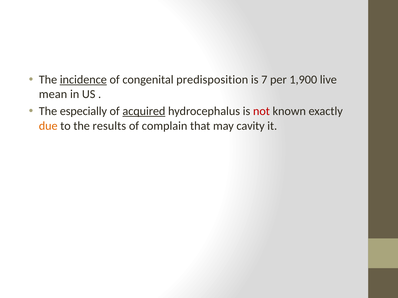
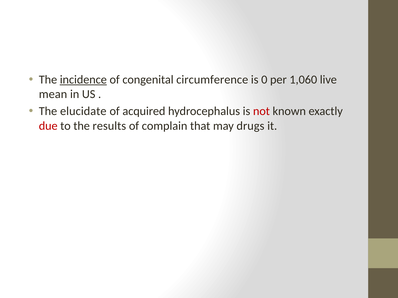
predisposition: predisposition -> circumference (212, 80)
7: 7 -> 0 (264, 80)
1,900: 1,900 -> 1,060 (303, 80)
especially: especially -> elucidate (83, 111)
acquired underline: present -> none (144, 111)
due colour: orange -> red (48, 126)
cavity: cavity -> drugs (250, 126)
